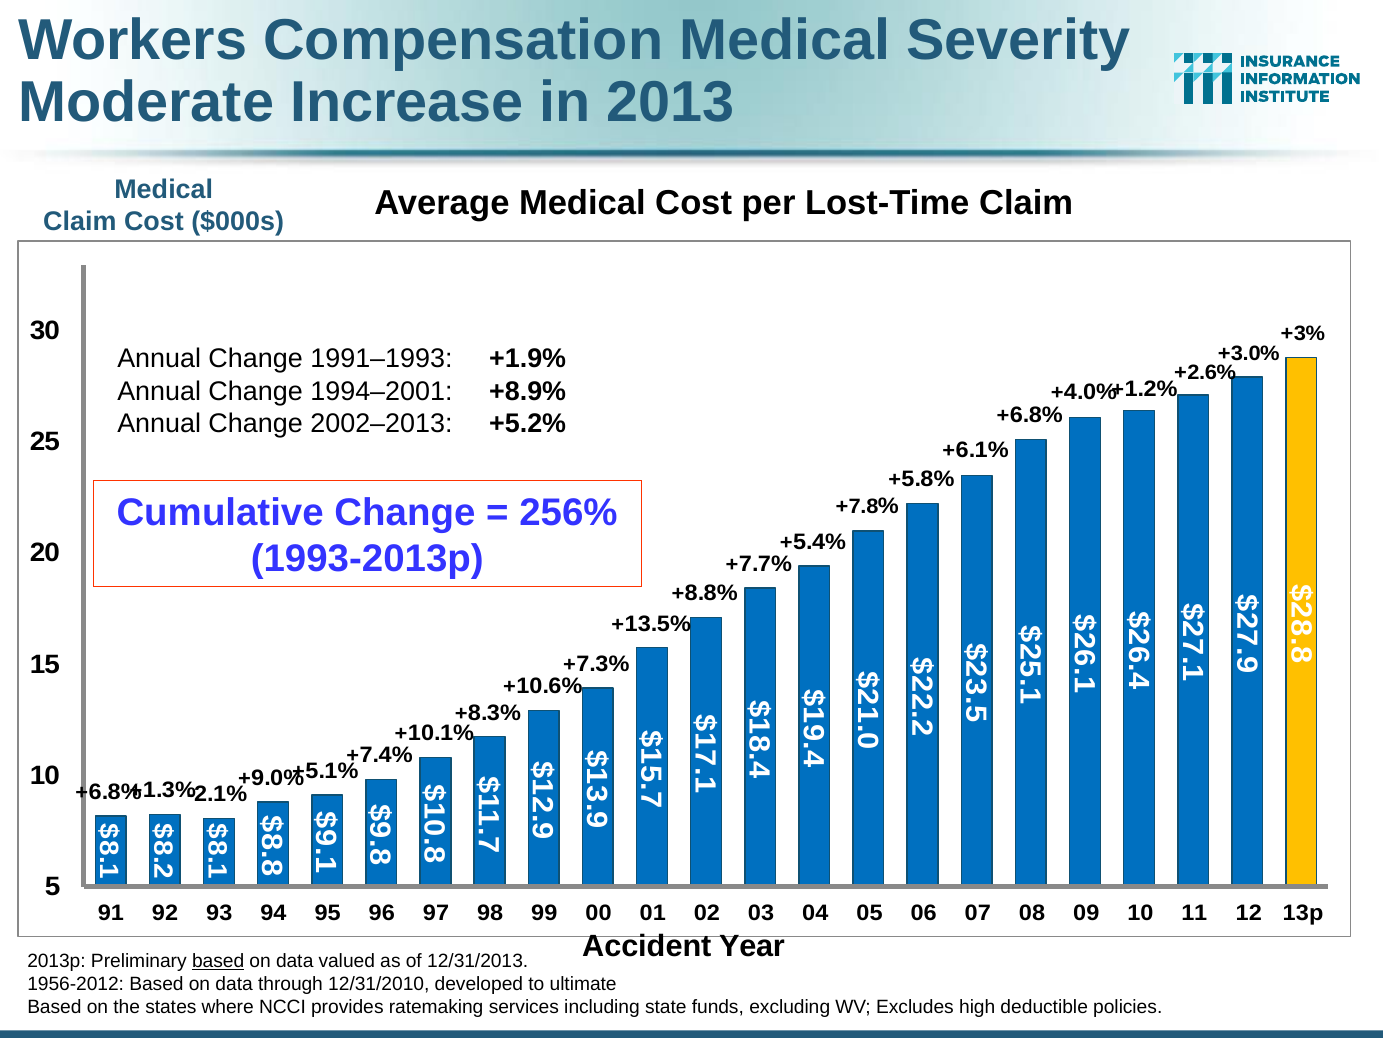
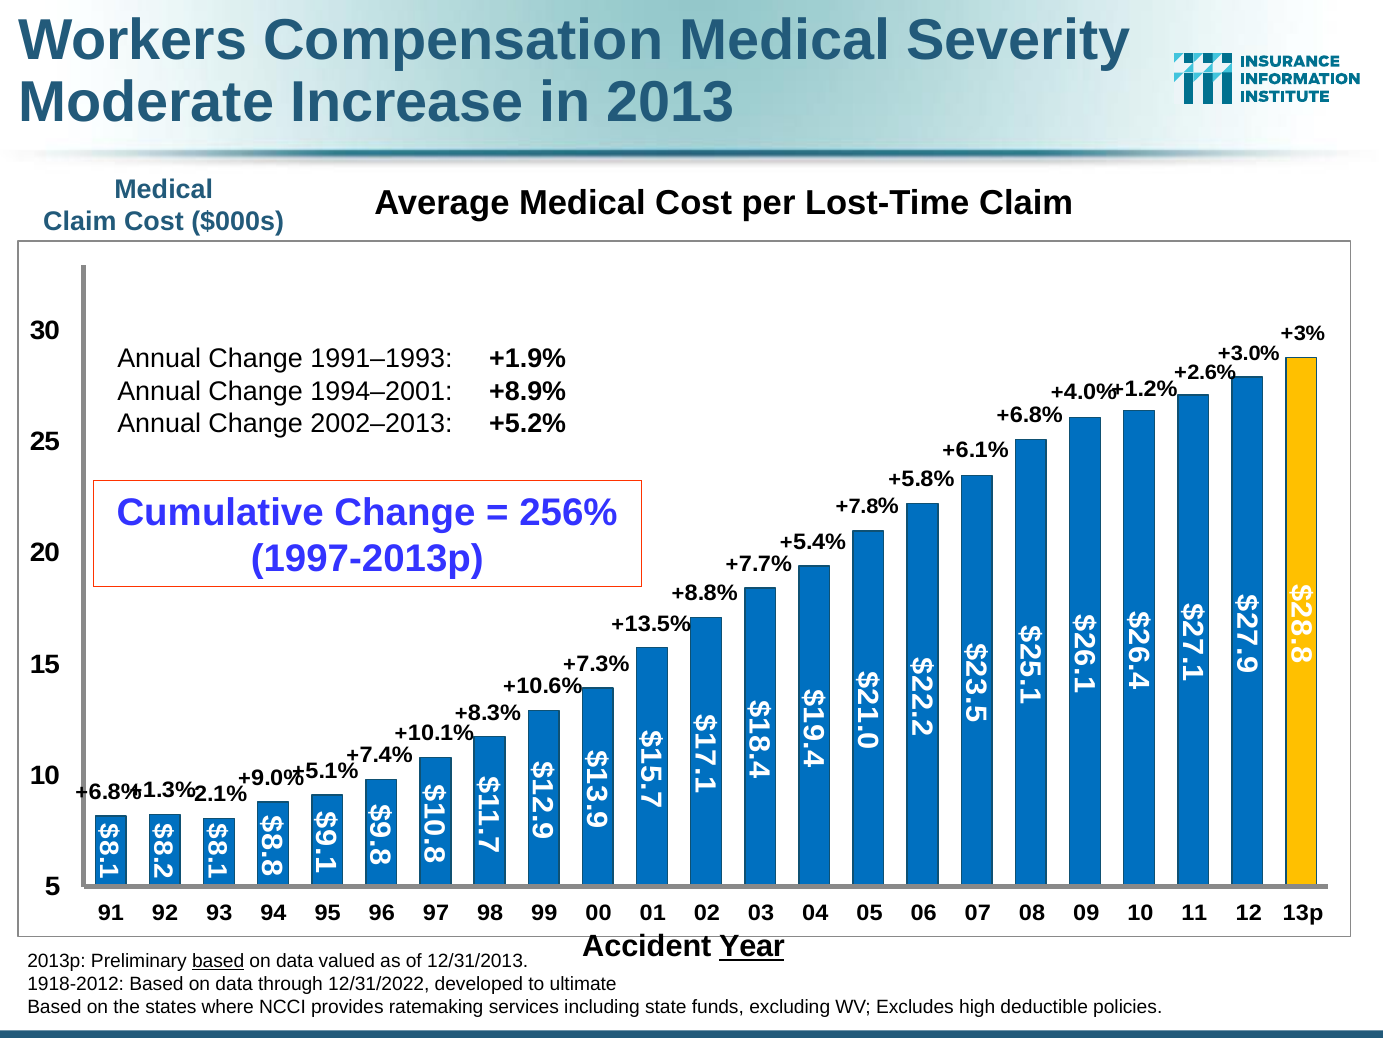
1993-2013p: 1993-2013p -> 1997-2013p (367, 559)
Year underline: none -> present (752, 946)
1956-2012: 1956-2012 -> 1918-2012 (76, 983)
12/31/2010: 12/31/2010 -> 12/31/2022 (379, 983)
